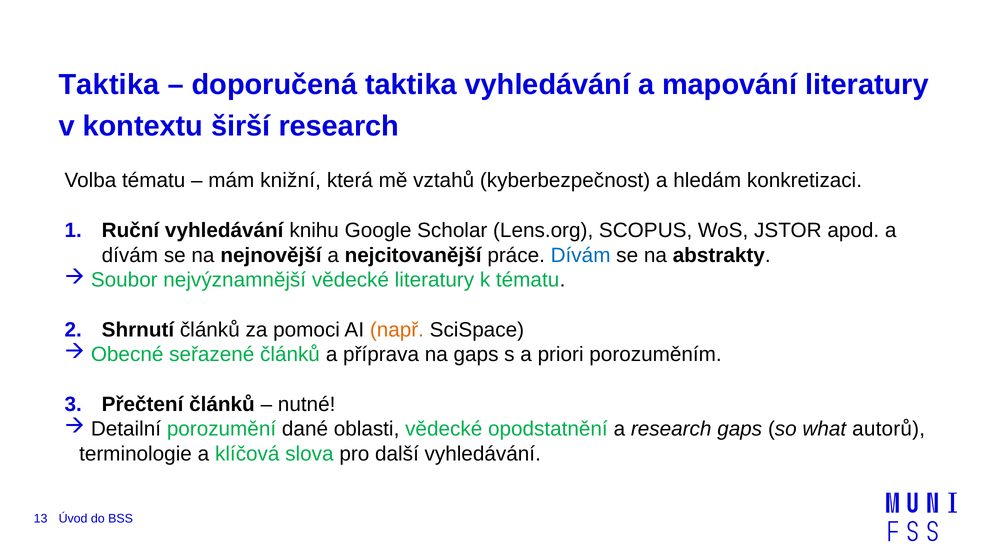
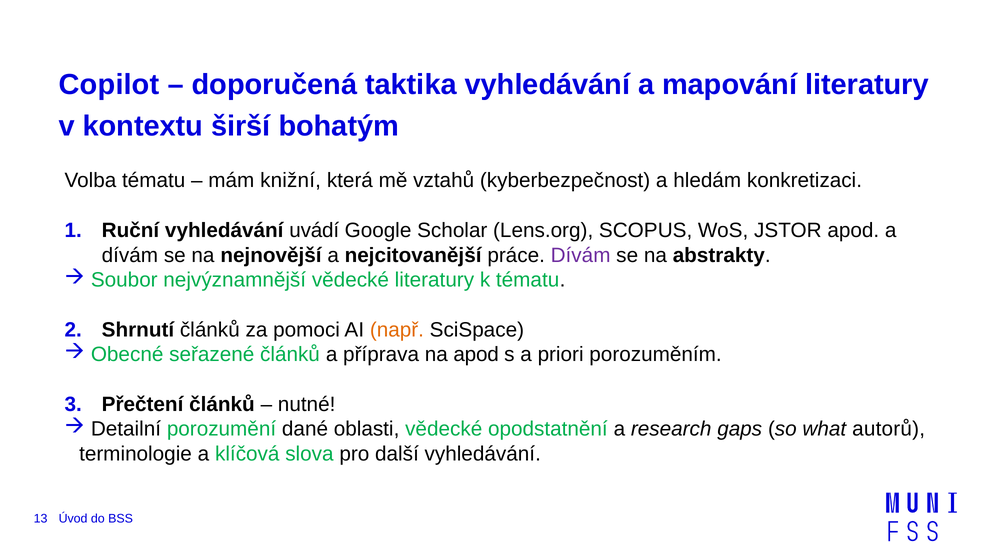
Taktika: Taktika -> Copilot (109, 85)
širší research: research -> bohatým (339, 126)
knihu: knihu -> uvádí (314, 230)
Dívám colour: blue -> purple (581, 255)
na gaps: gaps -> apod (476, 354)
